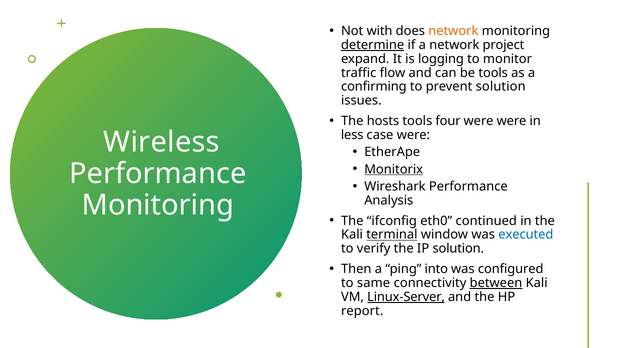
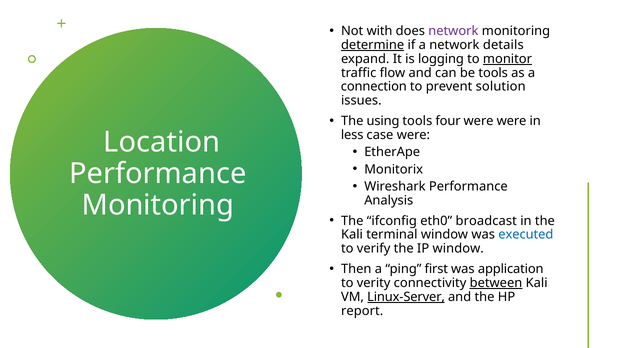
network colour: orange -> purple (453, 31)
project: project -> details (503, 45)
monitor underline: none -> present (508, 59)
confirming: confirming -> connection (374, 87)
hosts: hosts -> using (383, 121)
Wireless: Wireless -> Location (162, 142)
Monitorix underline: present -> none (394, 169)
continued: continued -> broadcast (486, 221)
terminal underline: present -> none (392, 235)
IP solution: solution -> window (458, 249)
into: into -> first (436, 269)
configured: configured -> application (511, 269)
same: same -> verity (374, 283)
